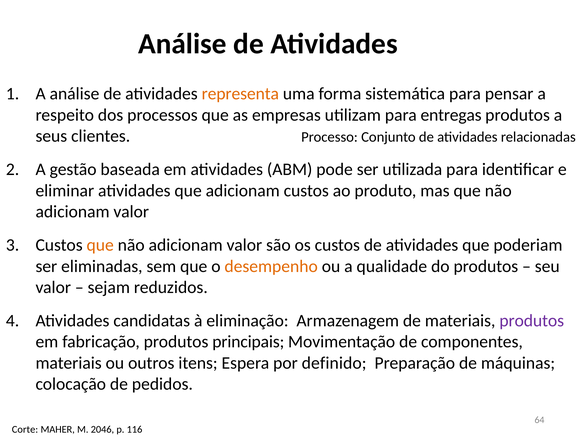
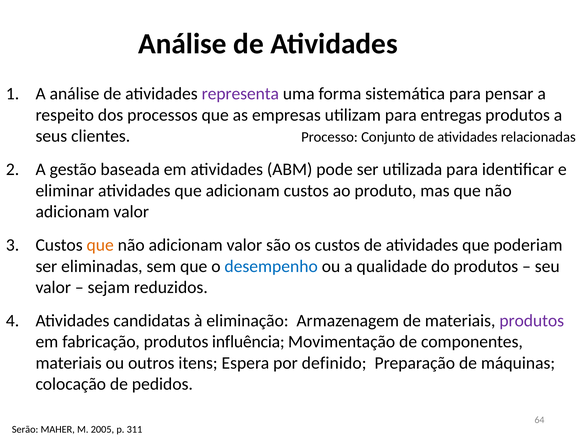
representa colour: orange -> purple (240, 94)
desempenho colour: orange -> blue (271, 266)
principais: principais -> influência (248, 341)
Corte: Corte -> Serão (25, 429)
2046: 2046 -> 2005 (102, 429)
116: 116 -> 311 (134, 429)
